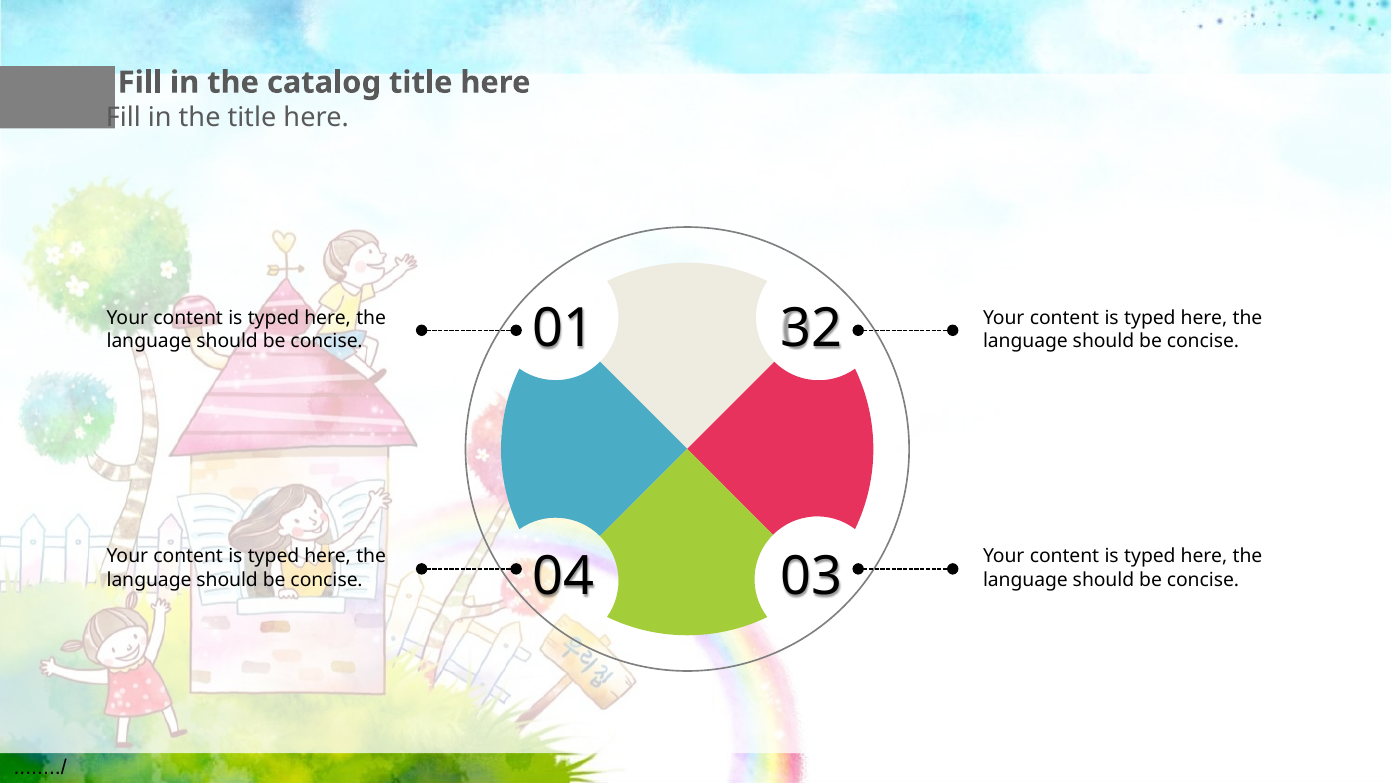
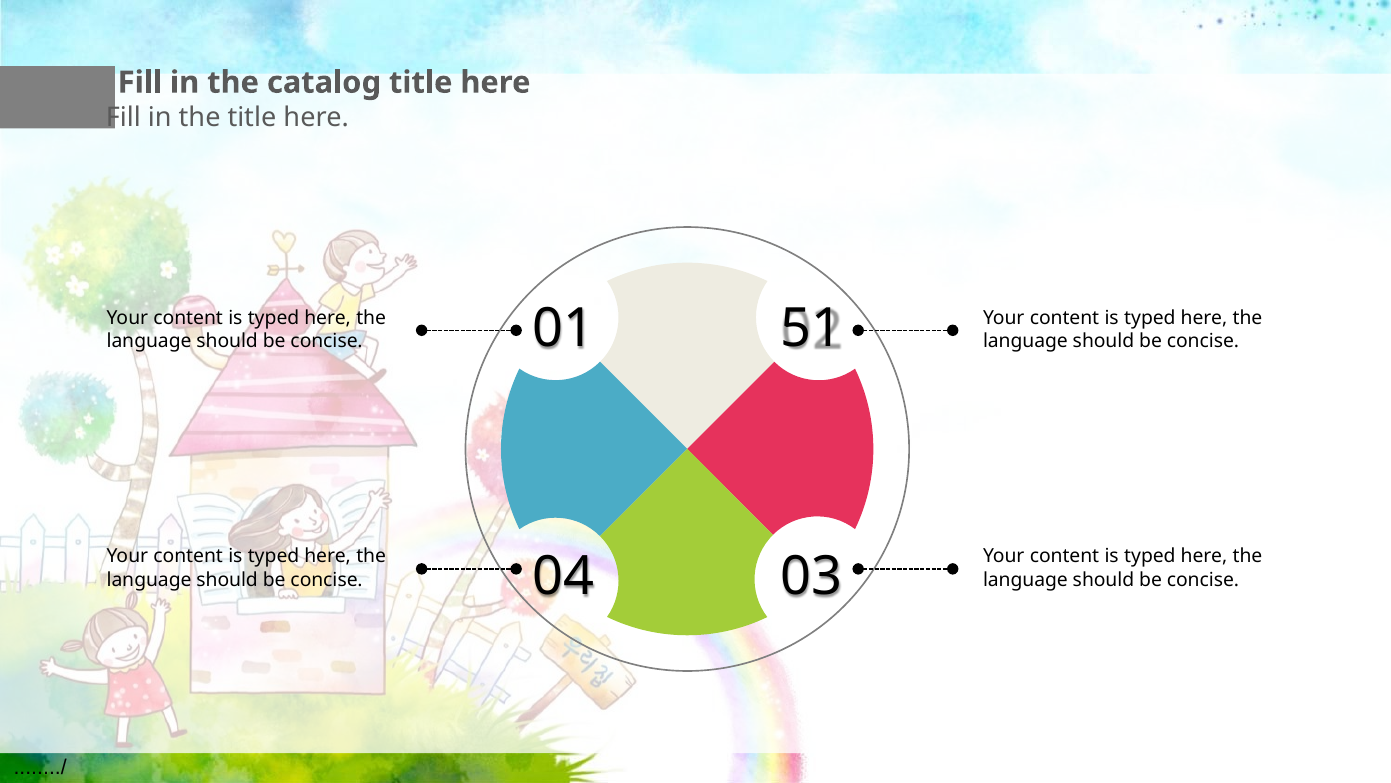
32: 32 -> 51 (811, 328)
